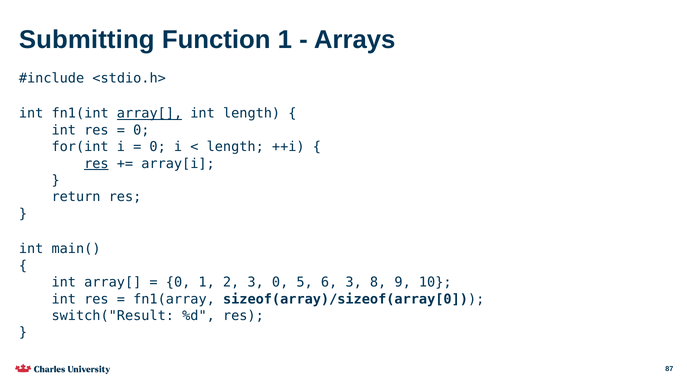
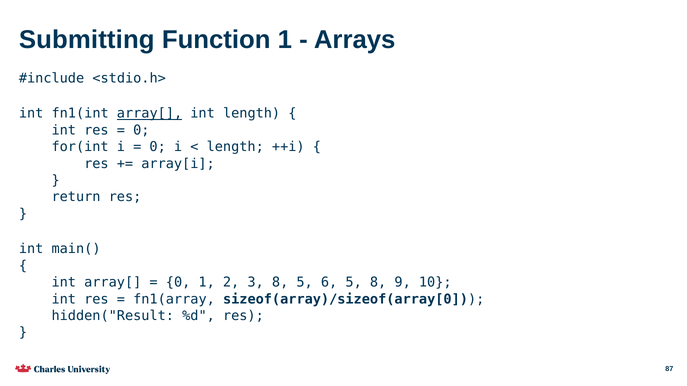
res underline: present -> none (96, 164)
3 0: 0 -> 8 (280, 283)
6 3: 3 -> 5 (354, 283)
switch("Result: switch("Result -> hidden("Result (113, 316)
